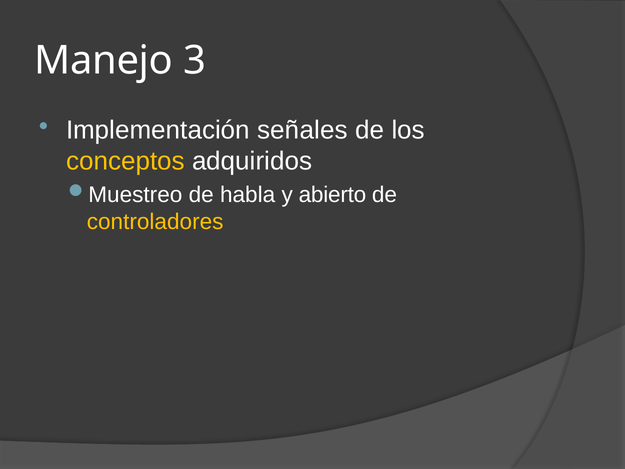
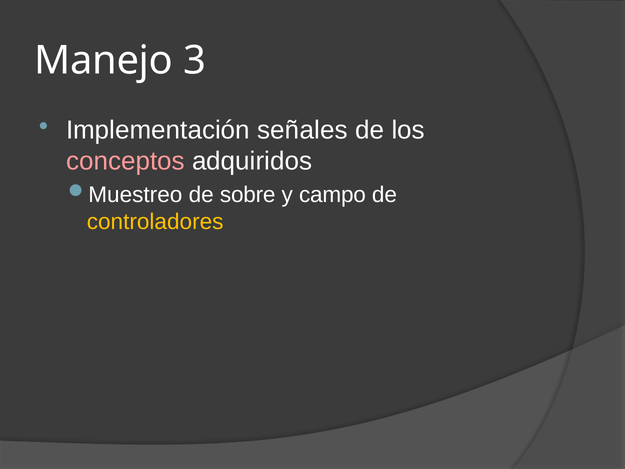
conceptos colour: yellow -> pink (125, 161)
habla: habla -> sobre (248, 195)
abierto: abierto -> campo (332, 195)
